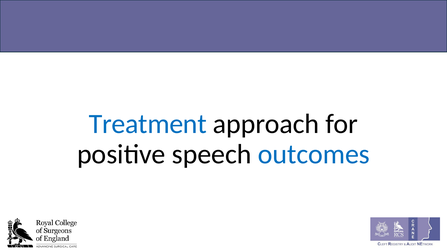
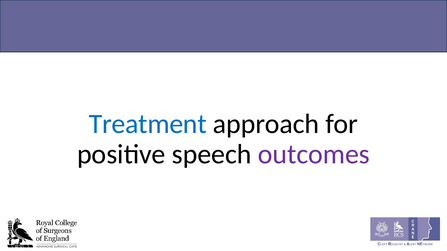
outcomes colour: blue -> purple (314, 154)
